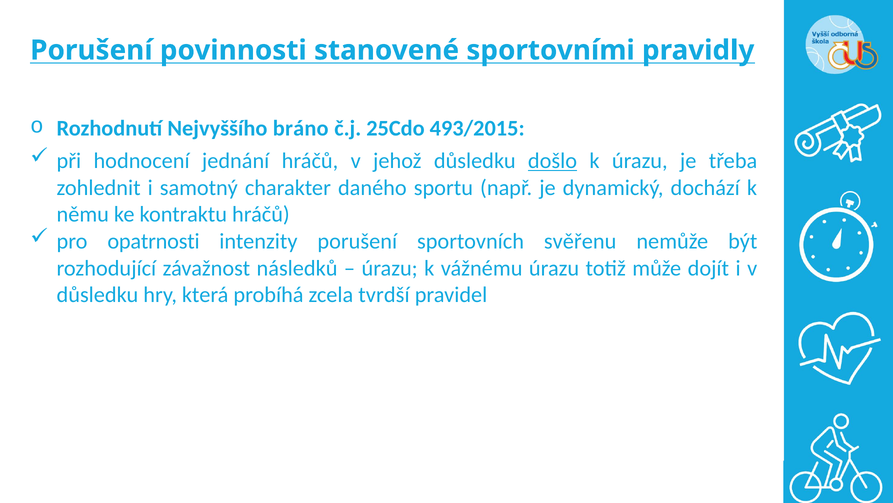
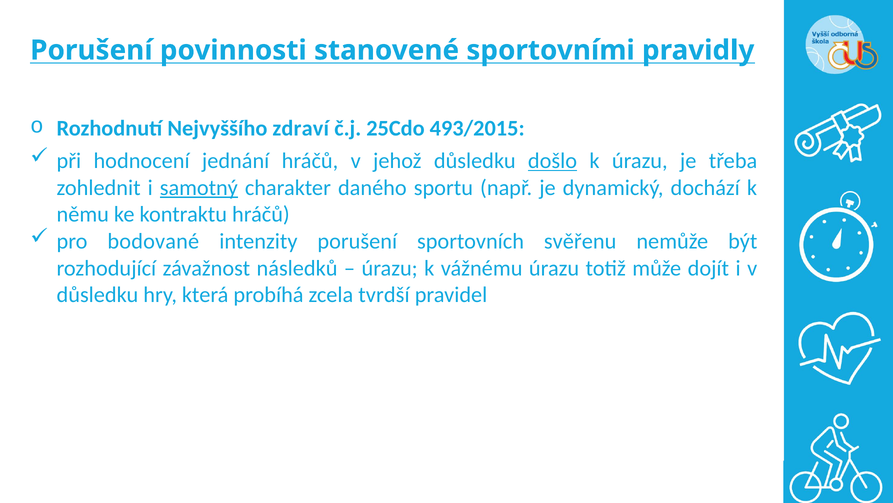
bráno: bráno -> zdraví (301, 128)
samotný underline: none -> present (199, 187)
opatrnosti: opatrnosti -> bodované (153, 241)
